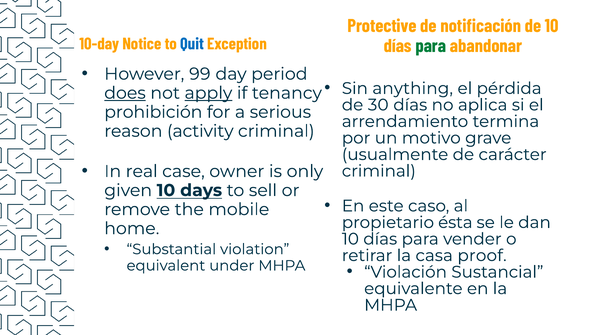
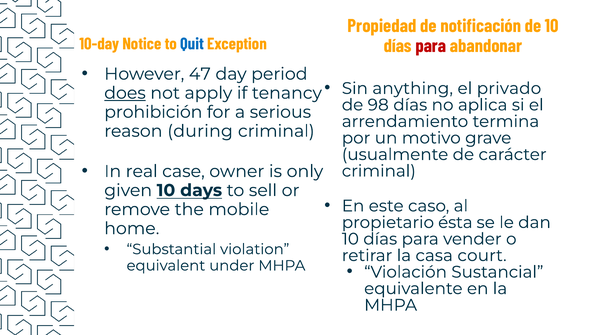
Protective: Protective -> Propiedad (382, 26)
para colour: green -> red (431, 46)
99: 99 -> 47 (200, 74)
pérdida: pérdida -> privado (509, 88)
apply underline: present -> none (208, 93)
30: 30 -> 98 (378, 105)
activity: activity -> during (200, 131)
proof: proof -> court (482, 256)
